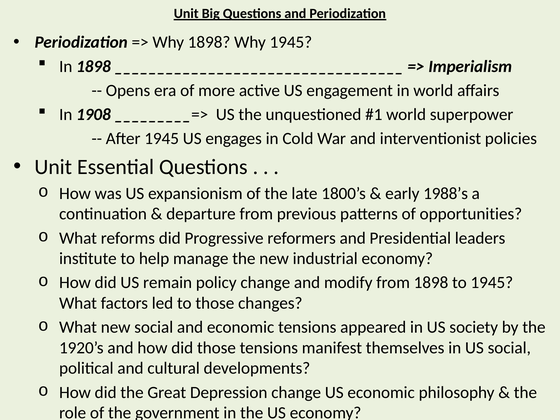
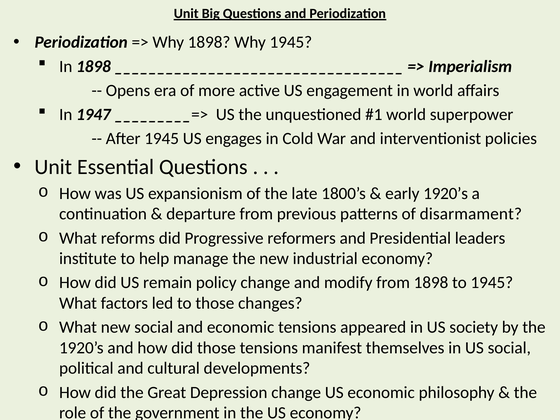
1908: 1908 -> 1947 (93, 115)
early 1988’s: 1988’s -> 1920’s (446, 193)
opportunities: opportunities -> disarmament (471, 214)
